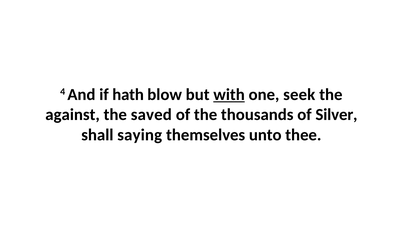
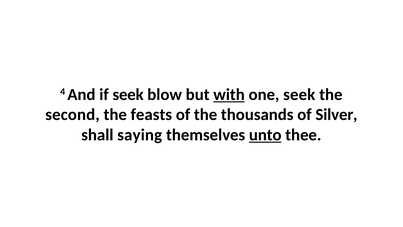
if hath: hath -> seek (128, 94)
against: against -> second (72, 115)
saved: saved -> feasts (151, 115)
unto underline: none -> present (265, 135)
